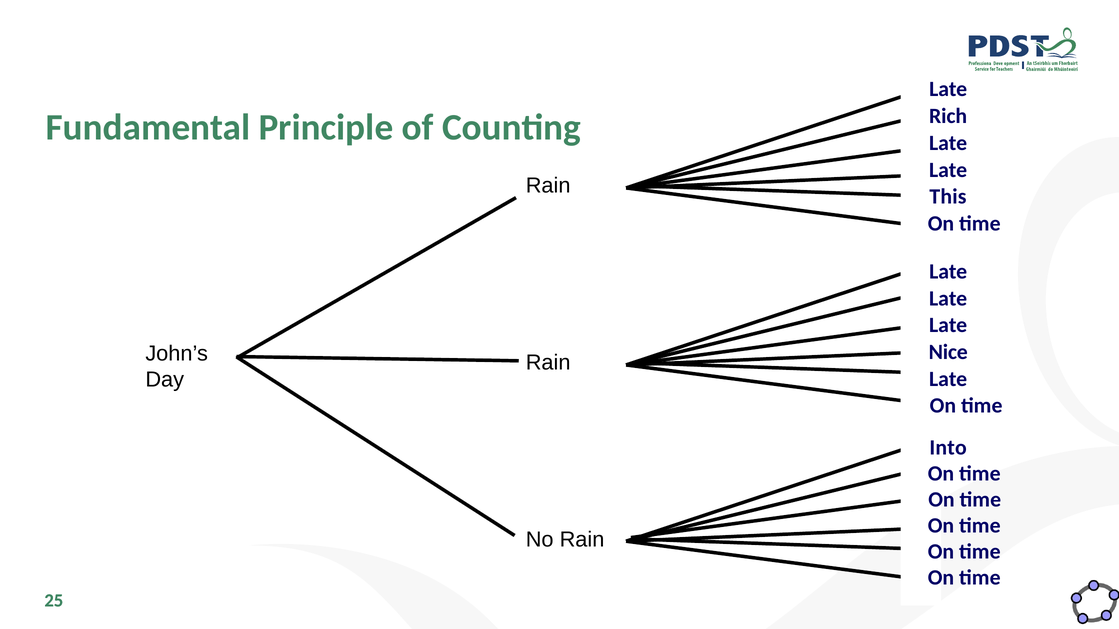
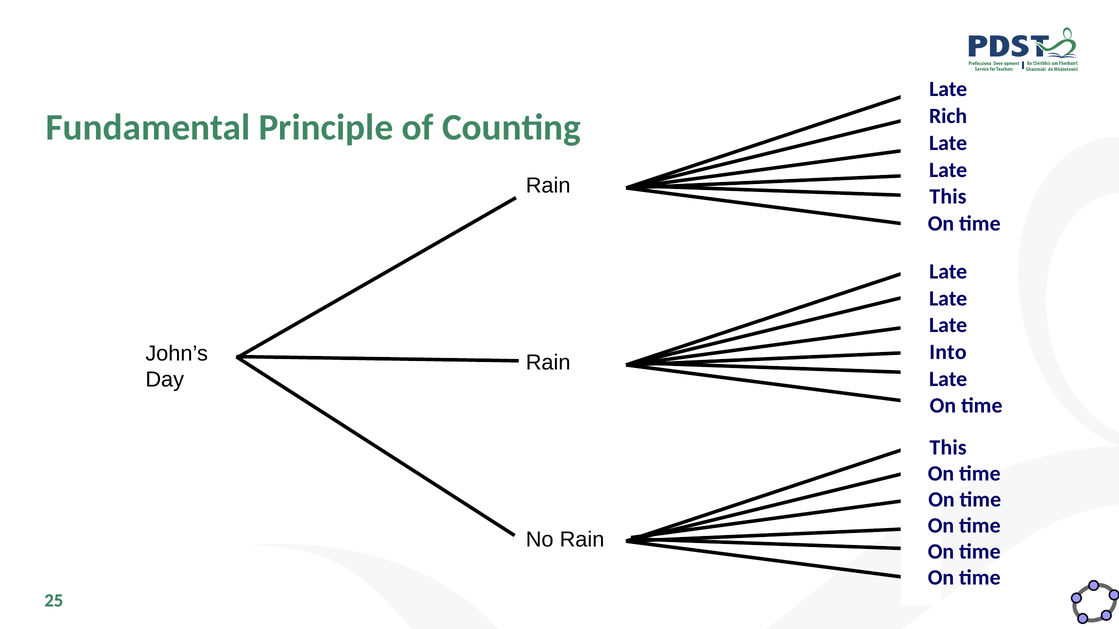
Nice: Nice -> Into (948, 352)
Into: Into -> This (948, 448)
